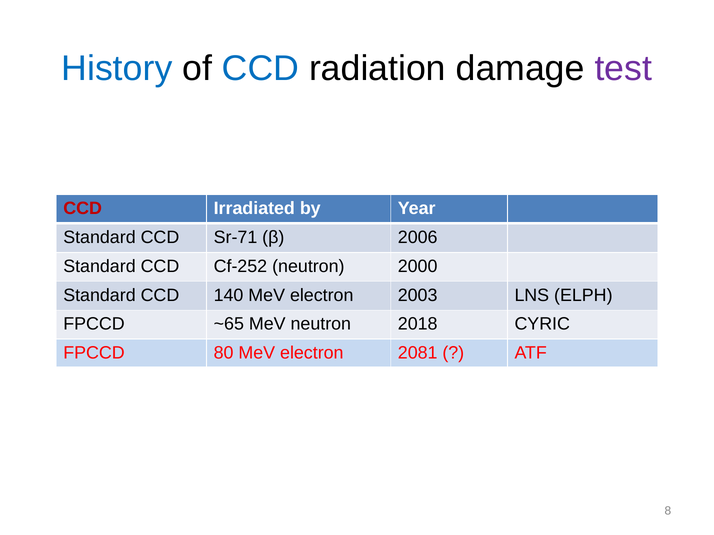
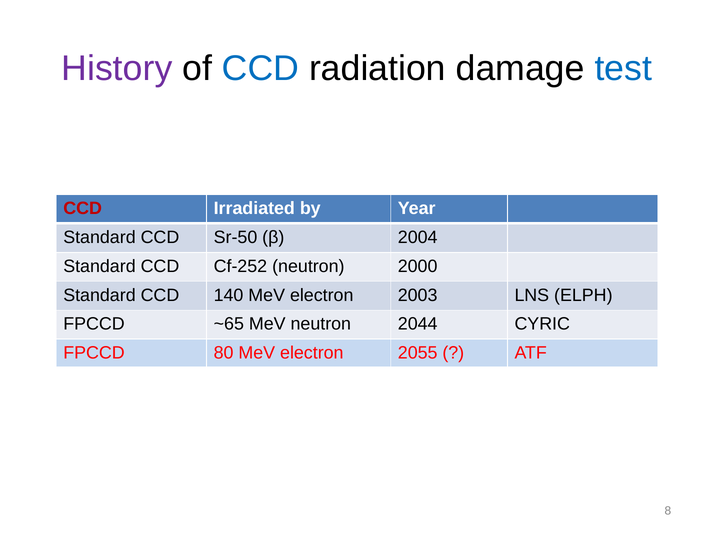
History colour: blue -> purple (117, 69)
test colour: purple -> blue (623, 69)
Sr-71: Sr-71 -> Sr-50 (236, 237)
2006: 2006 -> 2004 (418, 237)
2018: 2018 -> 2044 (418, 324)
2081: 2081 -> 2055 (418, 353)
